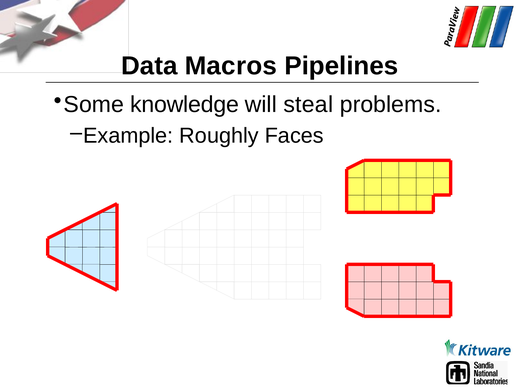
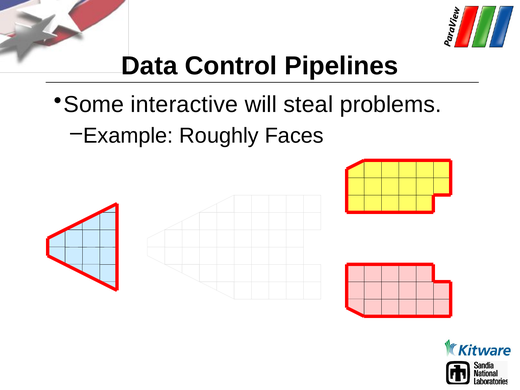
Macros: Macros -> Control (231, 66)
knowledge: knowledge -> interactive (184, 105)
